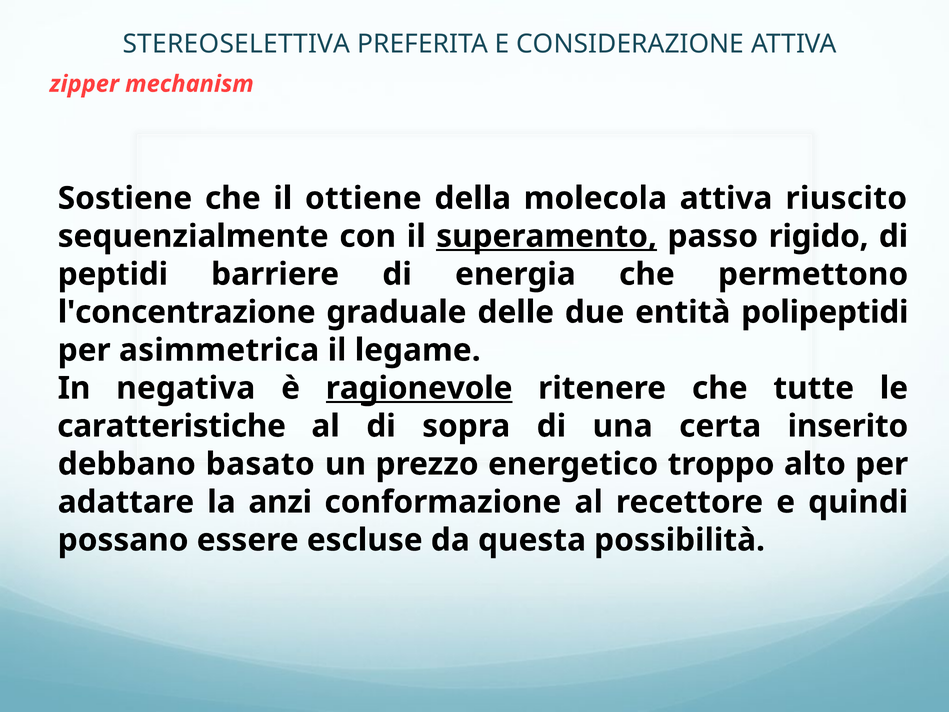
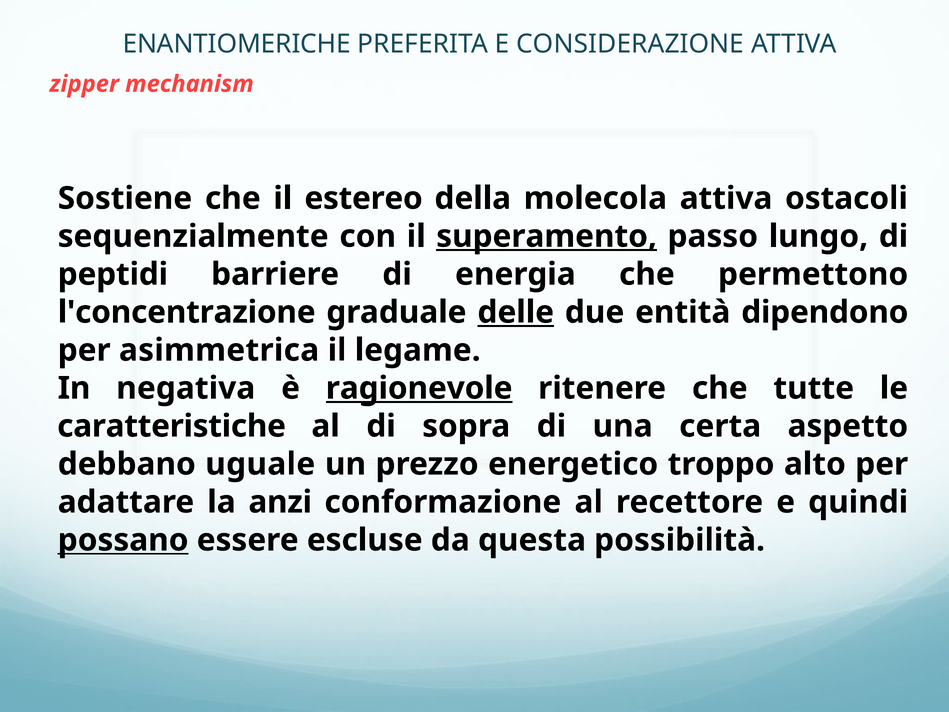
STEREOSELETTIVA: STEREOSELETTIVA -> ENANTIOMERICHE (237, 44)
ottiene: ottiene -> estereo (364, 198)
riuscito: riuscito -> ostacoli (846, 198)
rigido: rigido -> lungo (818, 236)
delle underline: none -> present (516, 312)
polipeptidi: polipeptidi -> dipendono (825, 312)
inserito: inserito -> aspetto (848, 426)
basato: basato -> uguale (260, 464)
possano underline: none -> present (123, 540)
